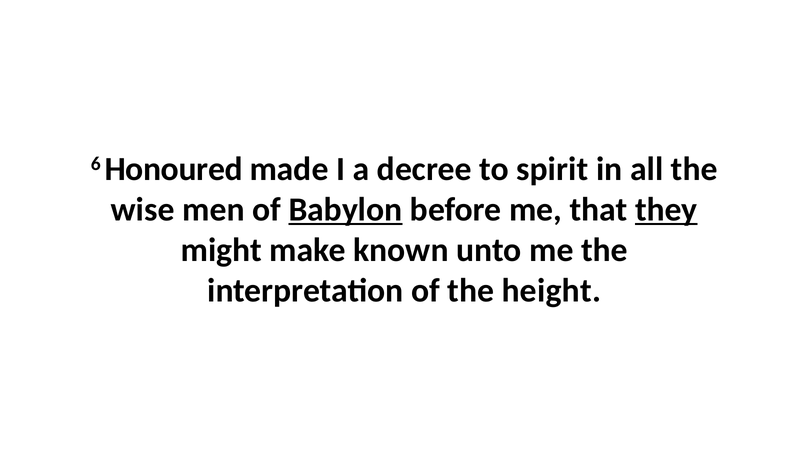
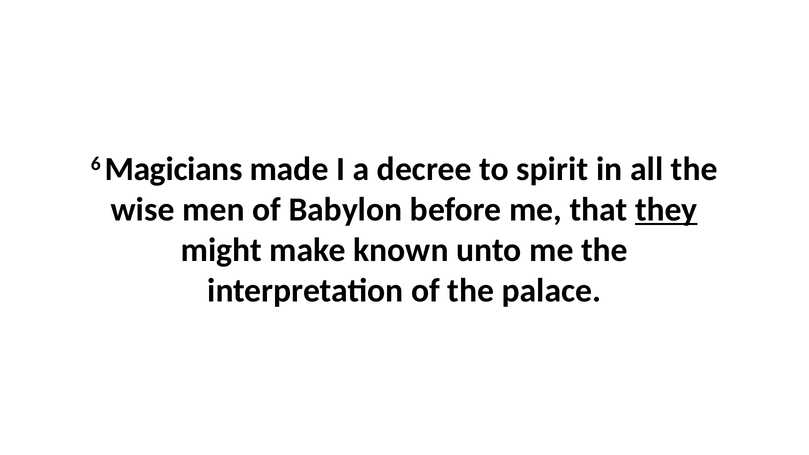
Honoured: Honoured -> Magicians (174, 169)
Babylon underline: present -> none (345, 210)
height: height -> palace (552, 291)
